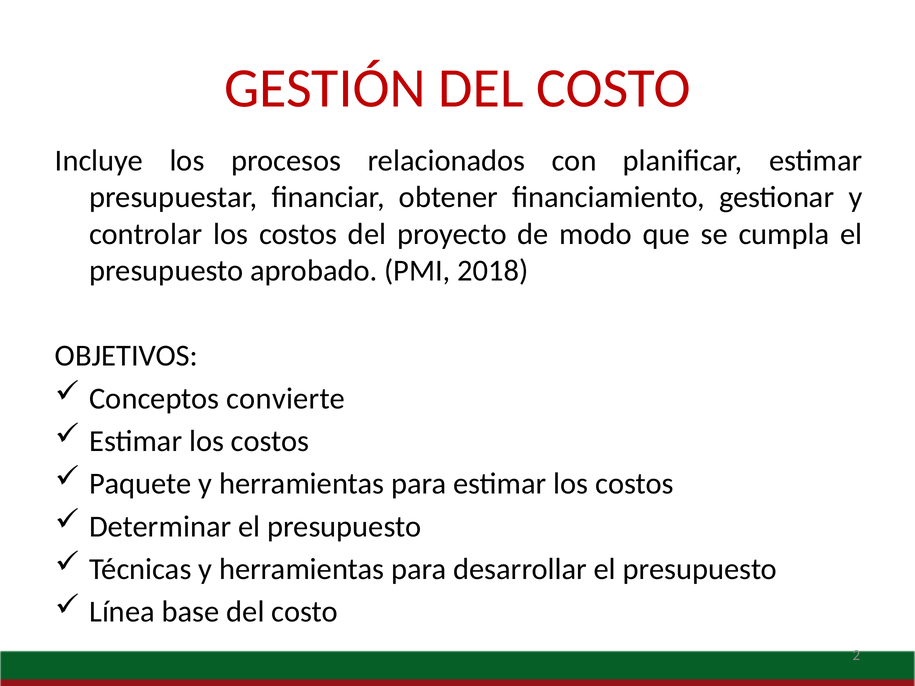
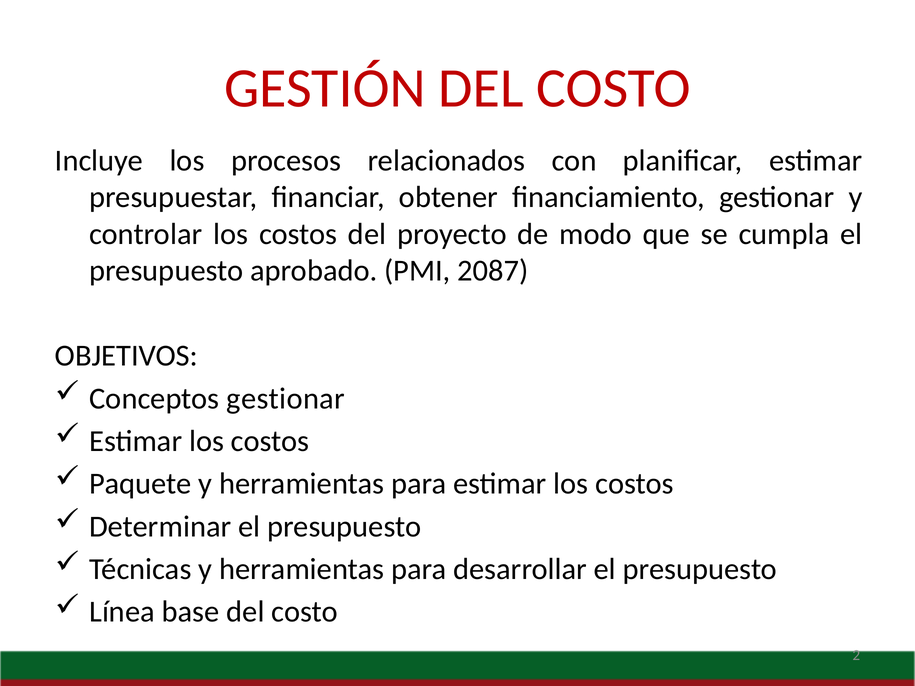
2018: 2018 -> 2087 (493, 271)
Conceptos convierte: convierte -> gestionar (286, 399)
